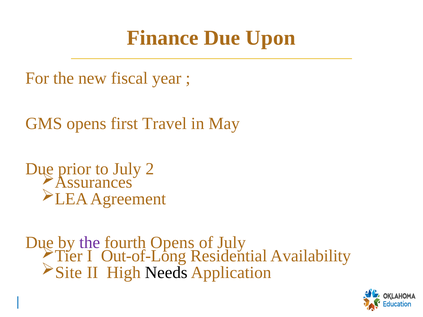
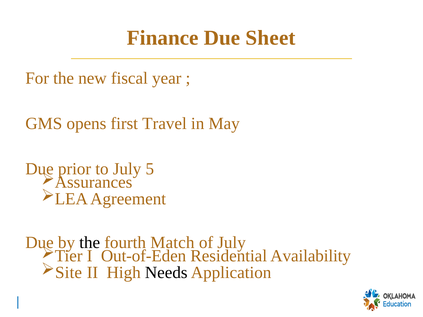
Upon: Upon -> Sheet (271, 38)
2: 2 -> 5 (150, 169)
the colour: purple -> black (90, 243)
fourth Opens: Opens -> Match (172, 243)
Out-of-Long: Out-of-Long -> Out-of-Eden (144, 256)
